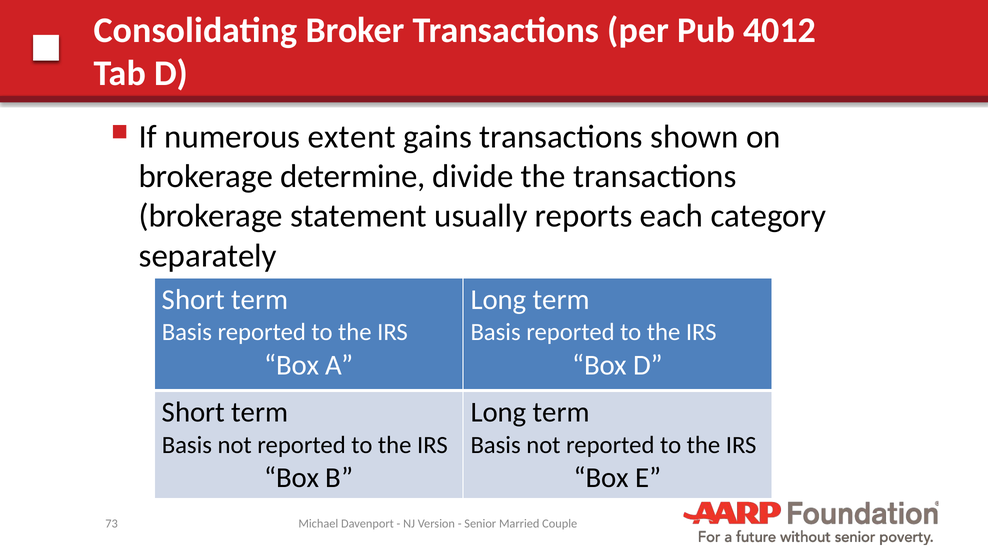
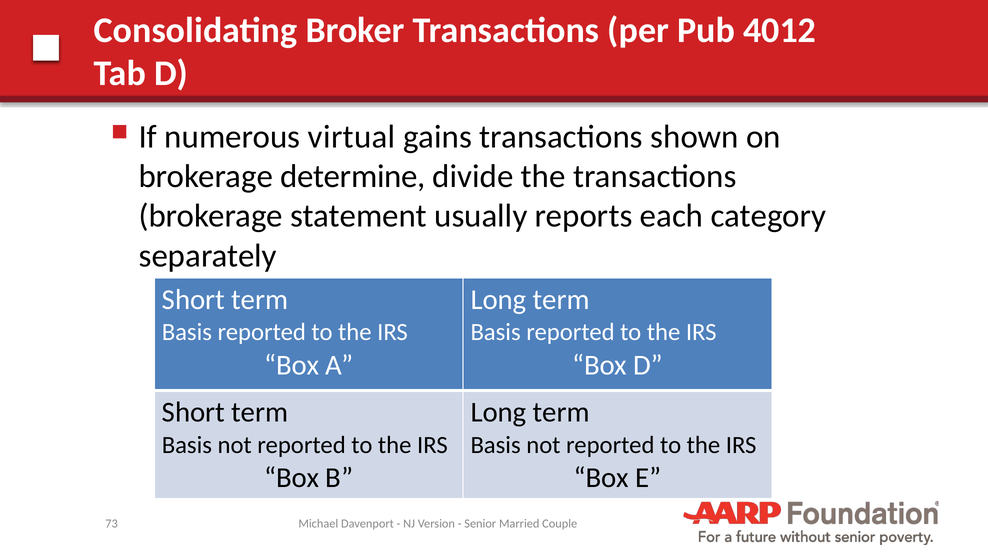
extent: extent -> virtual (352, 137)
